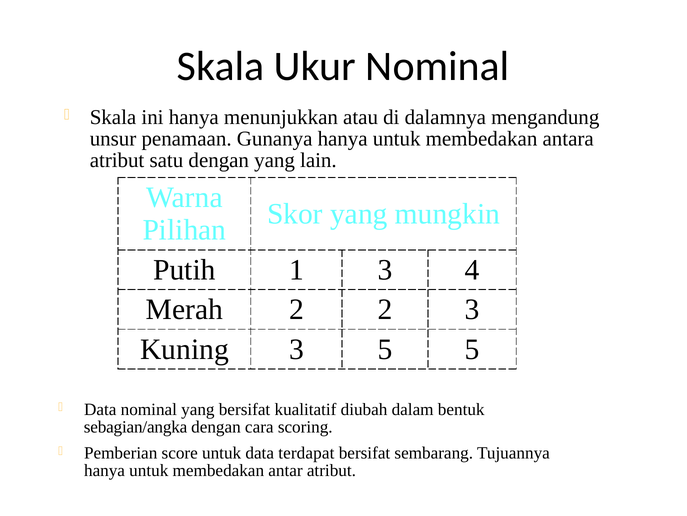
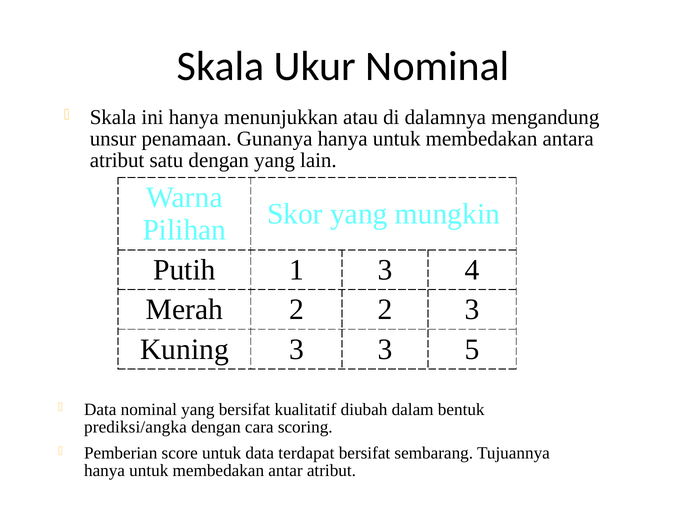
3 5: 5 -> 3 (385, 349)
sebagian/angka: sebagian/angka -> prediksi/angka (135, 426)
